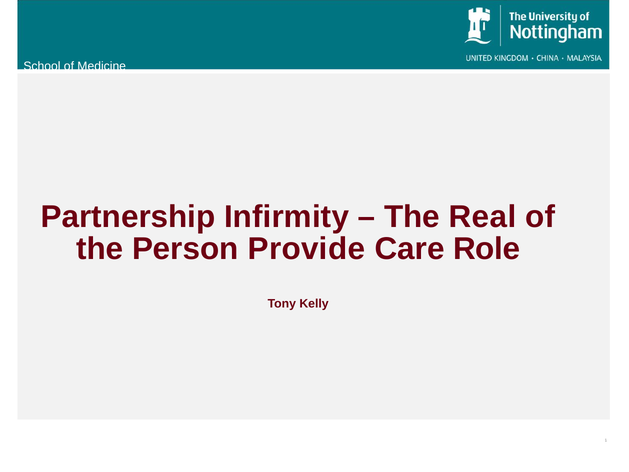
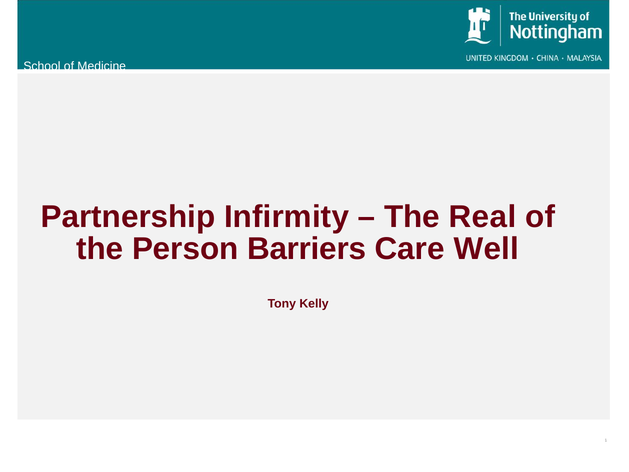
Provide: Provide -> Barriers (307, 249)
Role: Role -> Well (486, 249)
